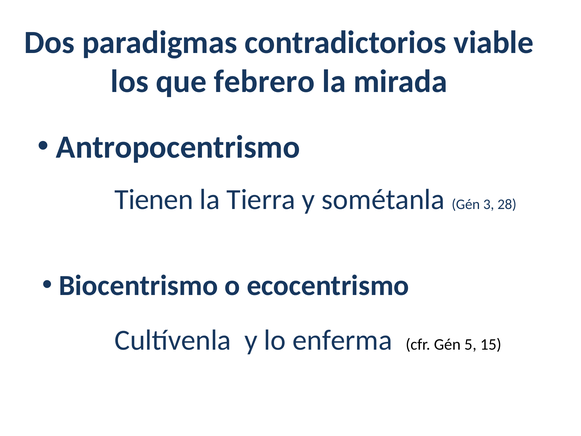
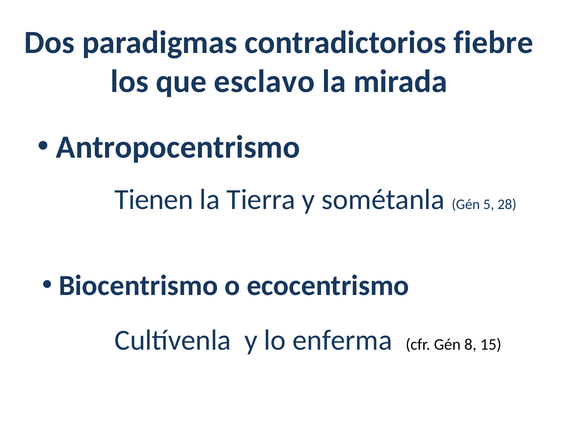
viable: viable -> fiebre (494, 43)
febrero: febrero -> esclavo (264, 81)
3: 3 -> 5 (489, 204)
5: 5 -> 8 (470, 344)
